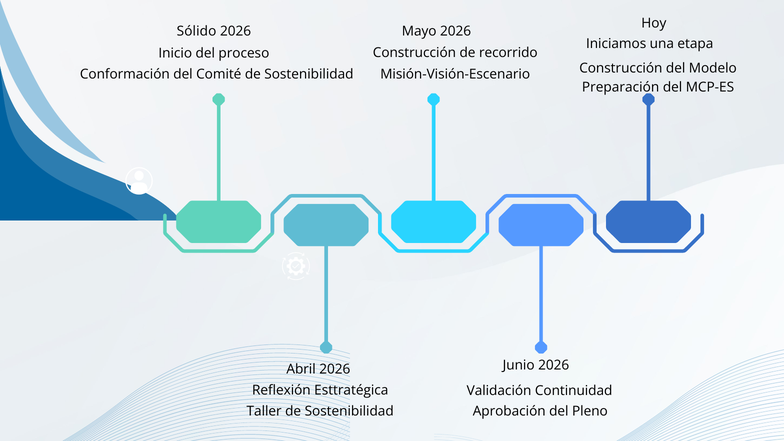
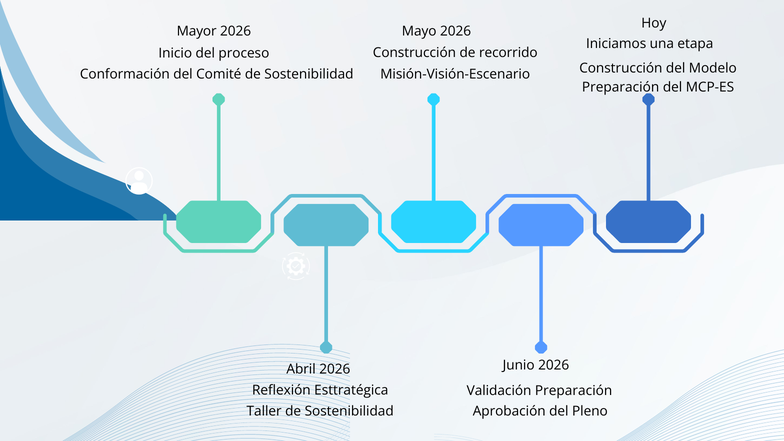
Sólido: Sólido -> Mayor (197, 31)
Validación Continuidad: Continuidad -> Preparación (574, 391)
